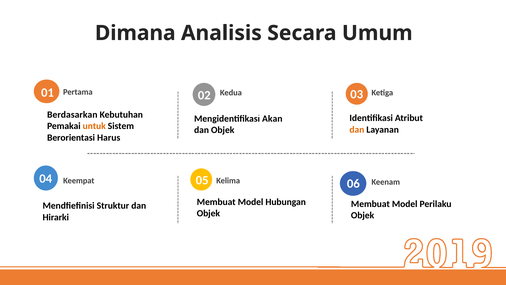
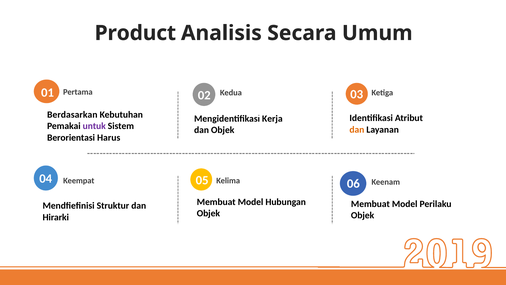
Dimana: Dimana -> Product (135, 33)
Akan: Akan -> Kerja (272, 119)
untuk colour: orange -> purple (94, 126)
